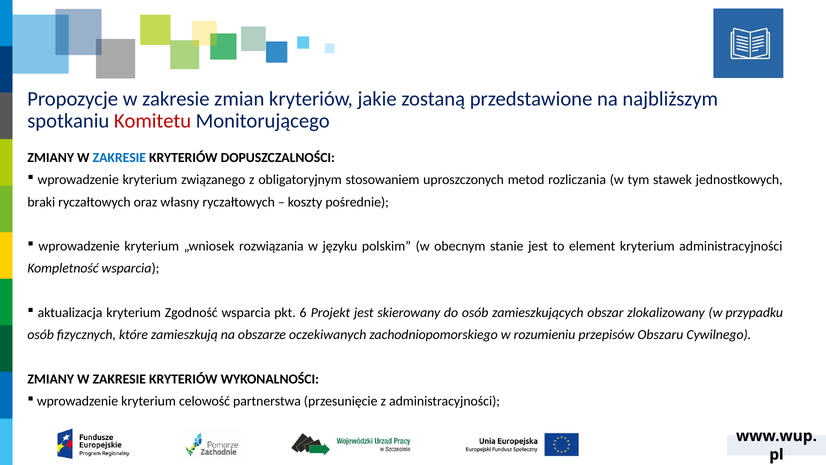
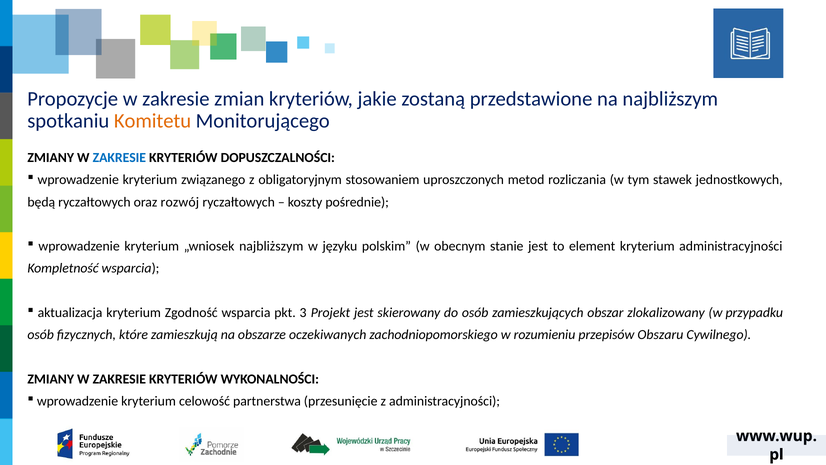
Komitetu colour: red -> orange (153, 121)
braki: braki -> będą (41, 202)
własny: własny -> rozwój (180, 202)
„wniosek rozwiązania: rozwiązania -> najbliższym (271, 246)
6: 6 -> 3 (303, 312)
